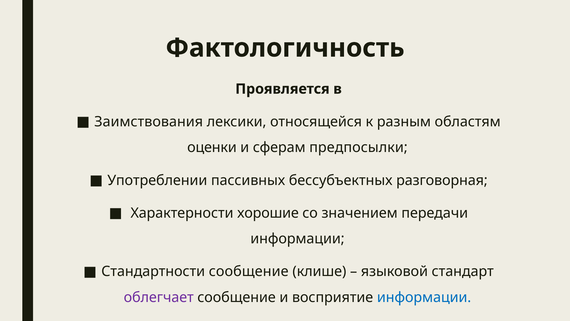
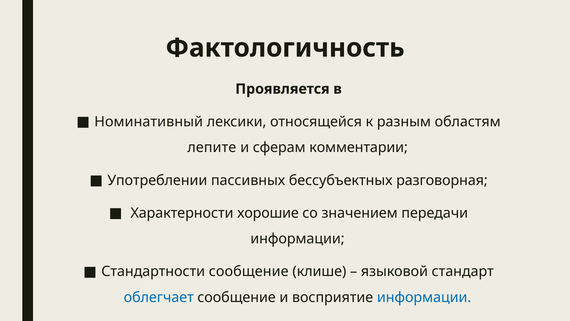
Заимствования: Заимствования -> Номинативный (149, 122)
оценки: оценки -> лепите (212, 147)
предпосылки: предпосылки -> комментарии (359, 147)
облегчает colour: purple -> blue (159, 297)
